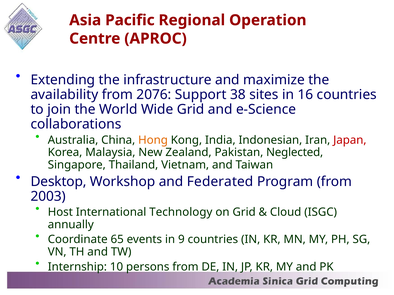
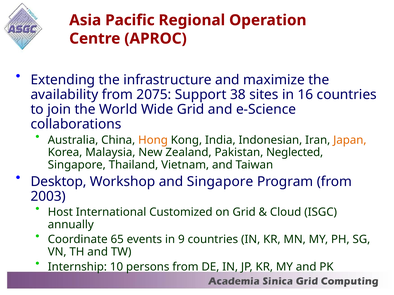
2076: 2076 -> 2075 (154, 95)
Japan colour: red -> orange (350, 140)
and Federated: Federated -> Singapore (220, 182)
Technology: Technology -> Customized (181, 212)
